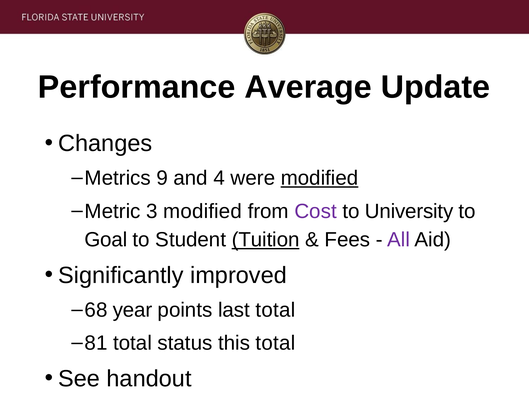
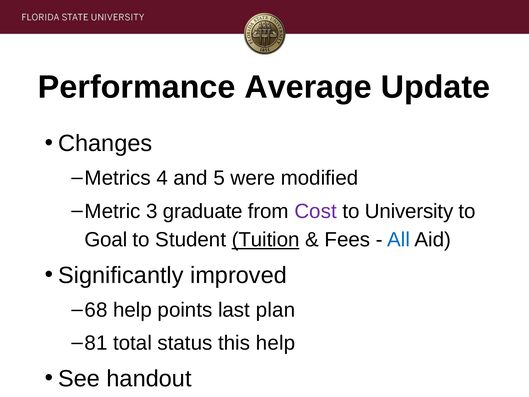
9: 9 -> 4 (162, 178)
4: 4 -> 5 (219, 178)
modified underline: present -> none (320, 178)
3 modified: modified -> graduate (203, 211)
All colour: purple -> blue (399, 240)
year: year -> help (133, 310)
last total: total -> plan (275, 310)
this total: total -> help (275, 343)
